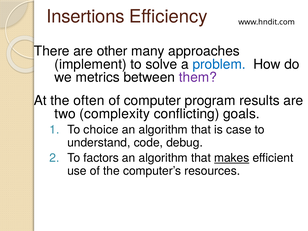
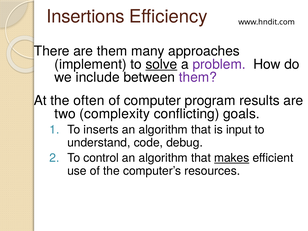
are other: other -> them (112, 51)
solve underline: none -> present (161, 64)
problem colour: blue -> purple (219, 64)
metrics: metrics -> include (98, 77)
choice: choice -> inserts (101, 130)
case: case -> input (239, 130)
factors: factors -> control (101, 158)
